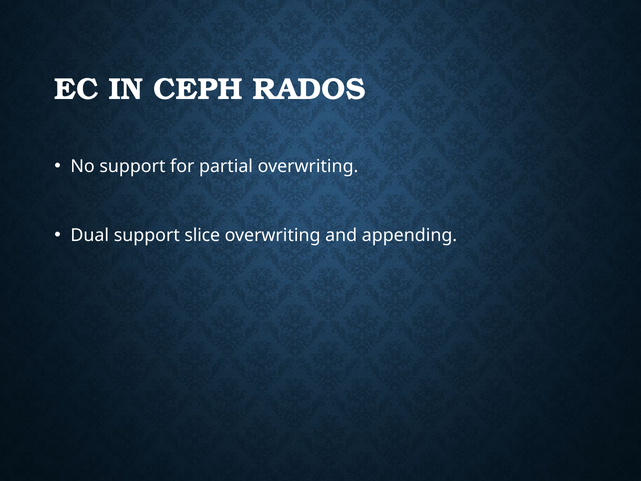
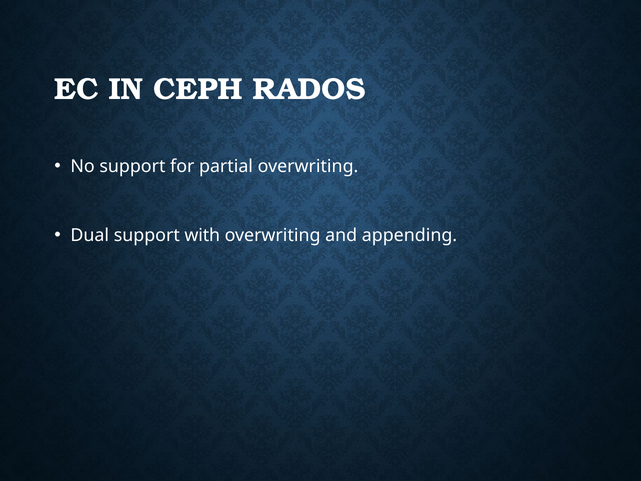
slice: slice -> with (202, 235)
